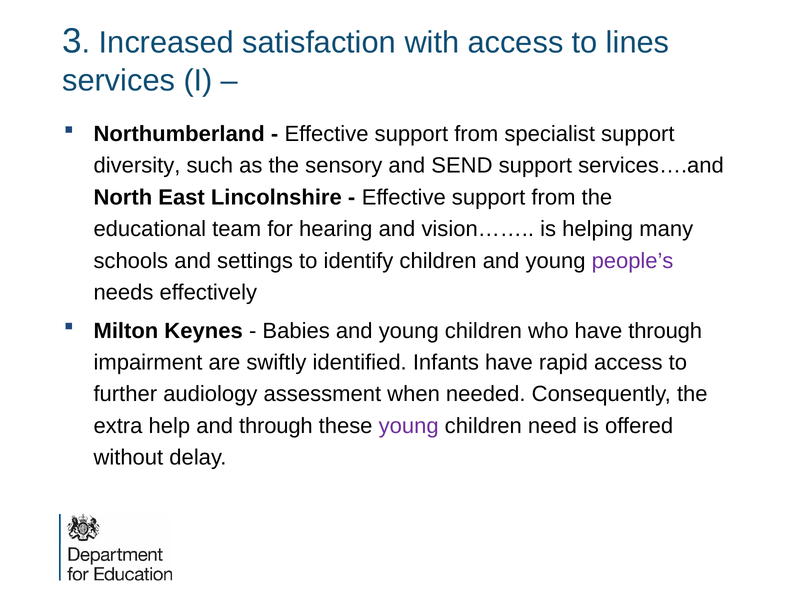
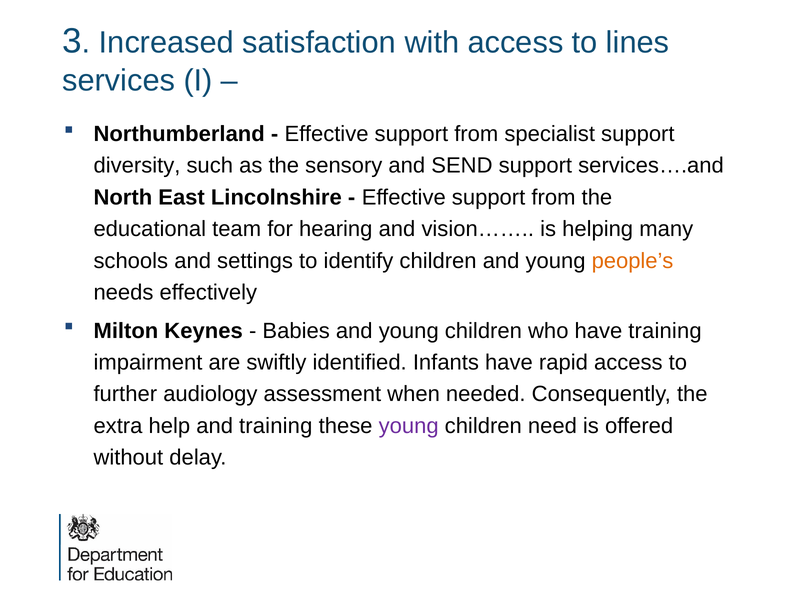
people’s colour: purple -> orange (633, 261)
have through: through -> training (665, 331)
and through: through -> training (276, 426)
